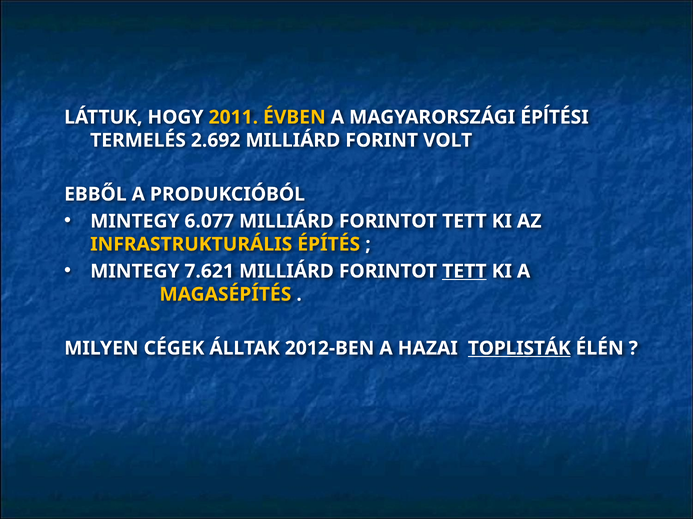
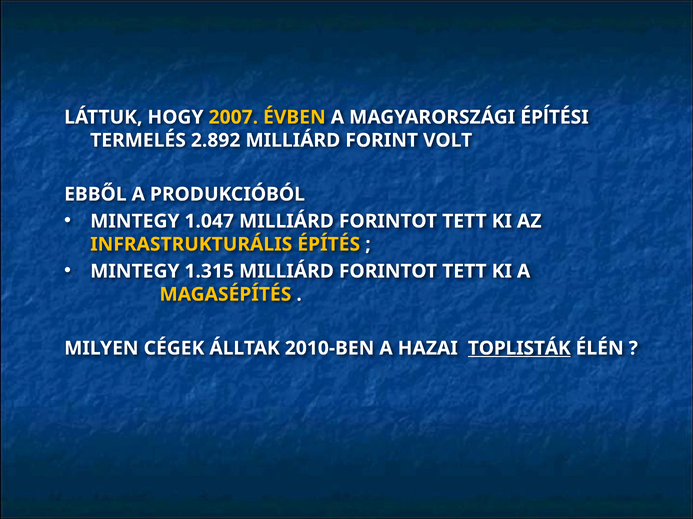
2011: 2011 -> 2007 (233, 117)
2.692: 2.692 -> 2.892 (216, 141)
6.077: 6.077 -> 1.047 (209, 221)
7.621: 7.621 -> 1.315 (209, 272)
TETT underline: present -> none (464, 272)
2012-BEN: 2012-BEN -> 2010-BEN (330, 349)
